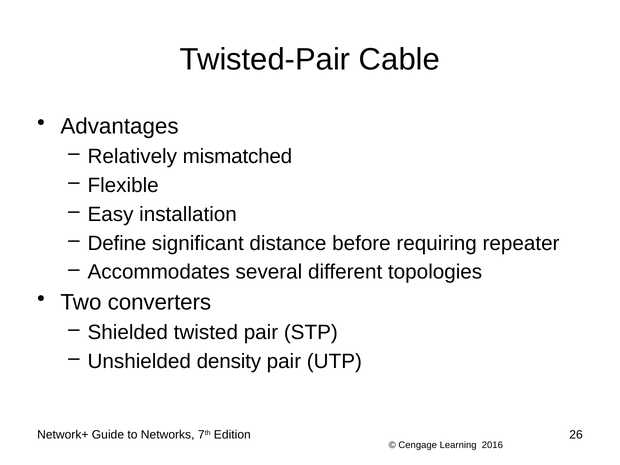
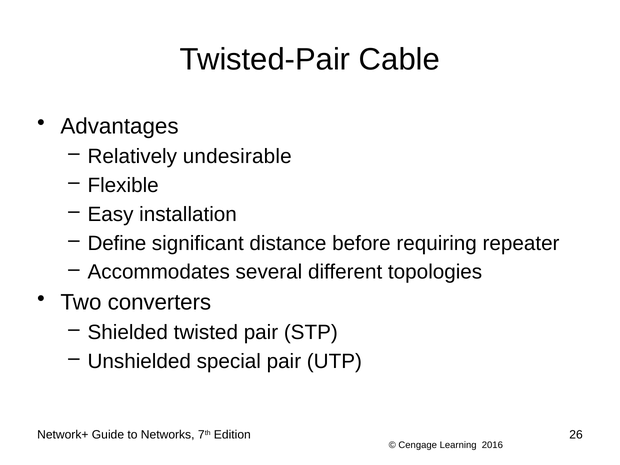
mismatched: mismatched -> undesirable (237, 156)
density: density -> special (229, 361)
